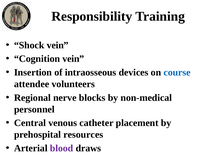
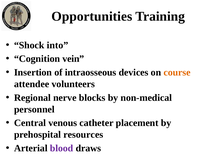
Responsibility: Responsibility -> Opportunities (92, 16)
Shock vein: vein -> into (58, 45)
course colour: blue -> orange (177, 72)
